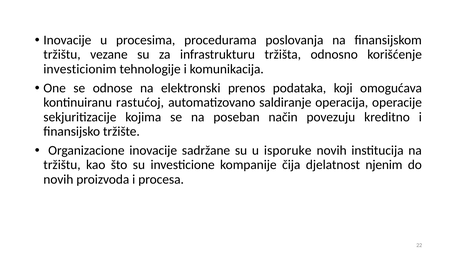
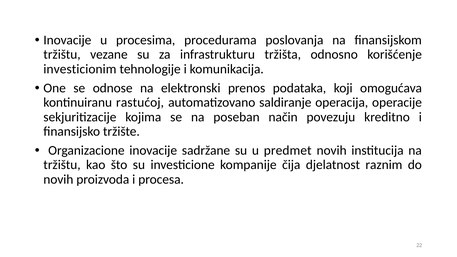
isporuke: isporuke -> predmet (288, 151)
njenim: njenim -> raznim (384, 165)
